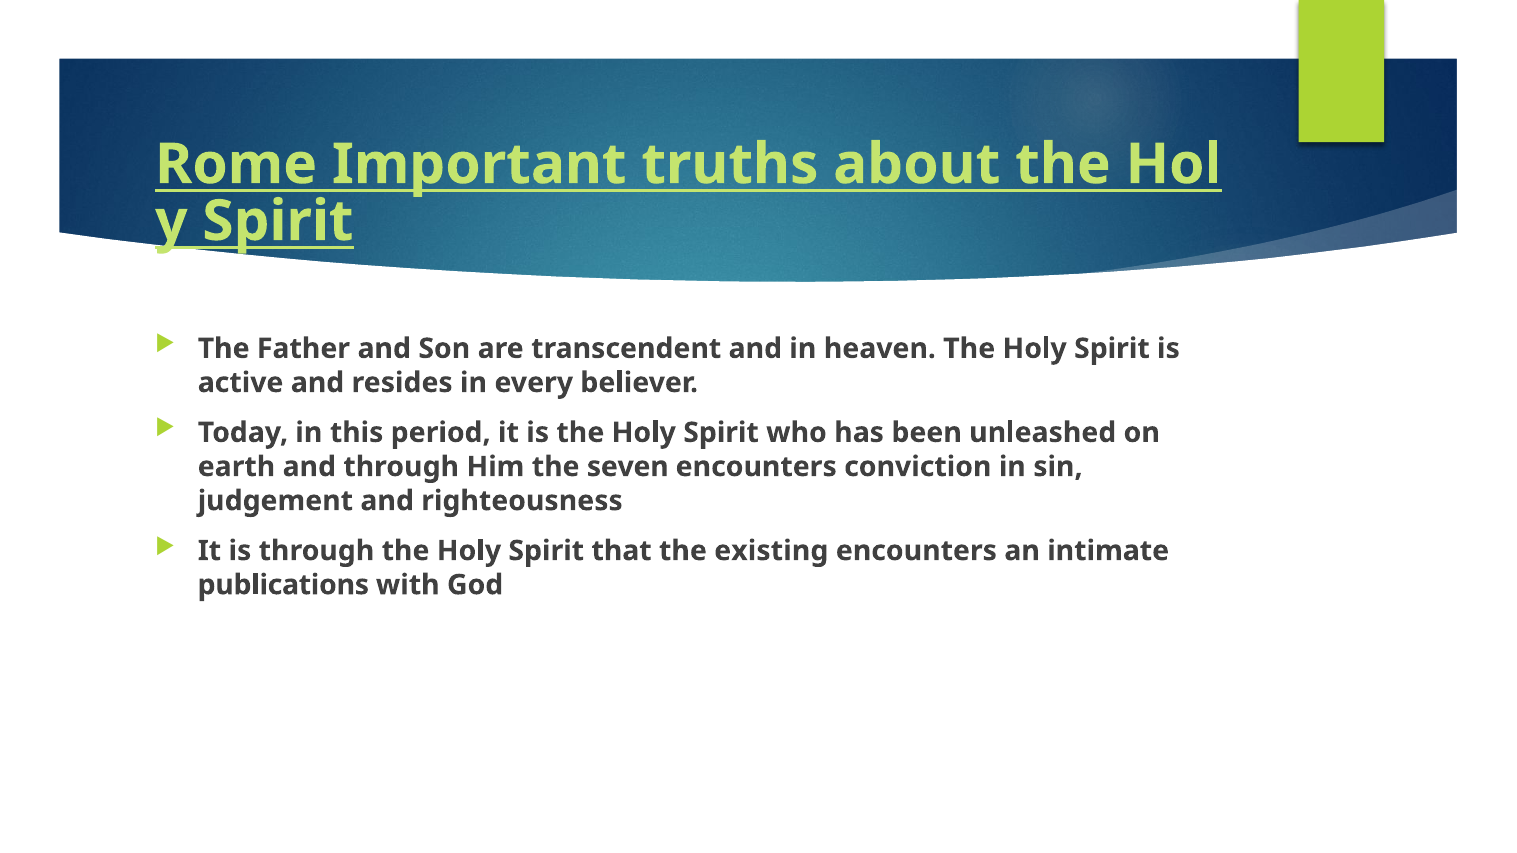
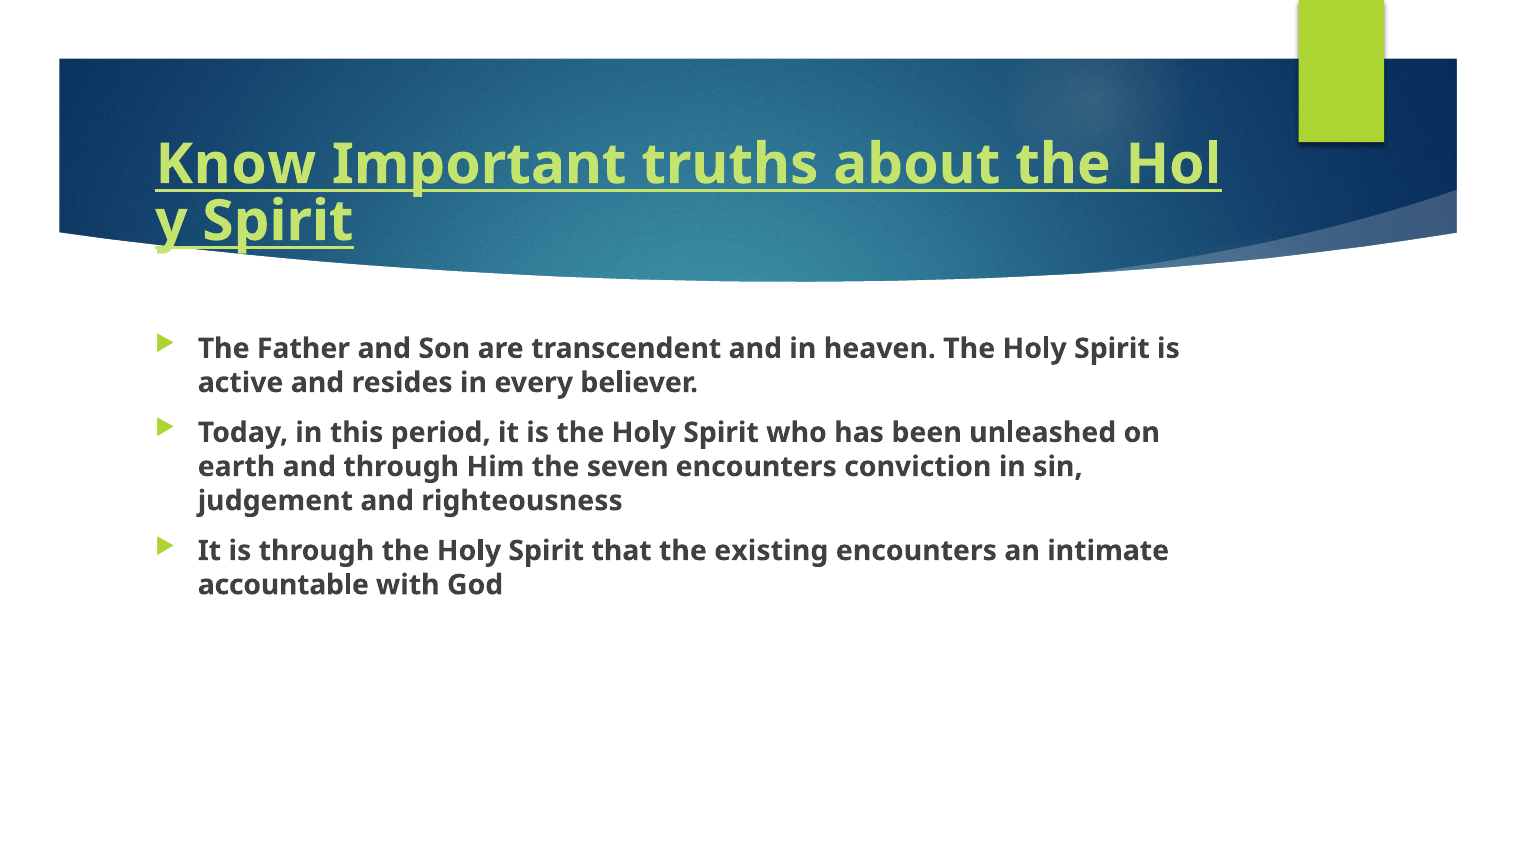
Rome: Rome -> Know (236, 164)
publications: publications -> accountable (283, 585)
